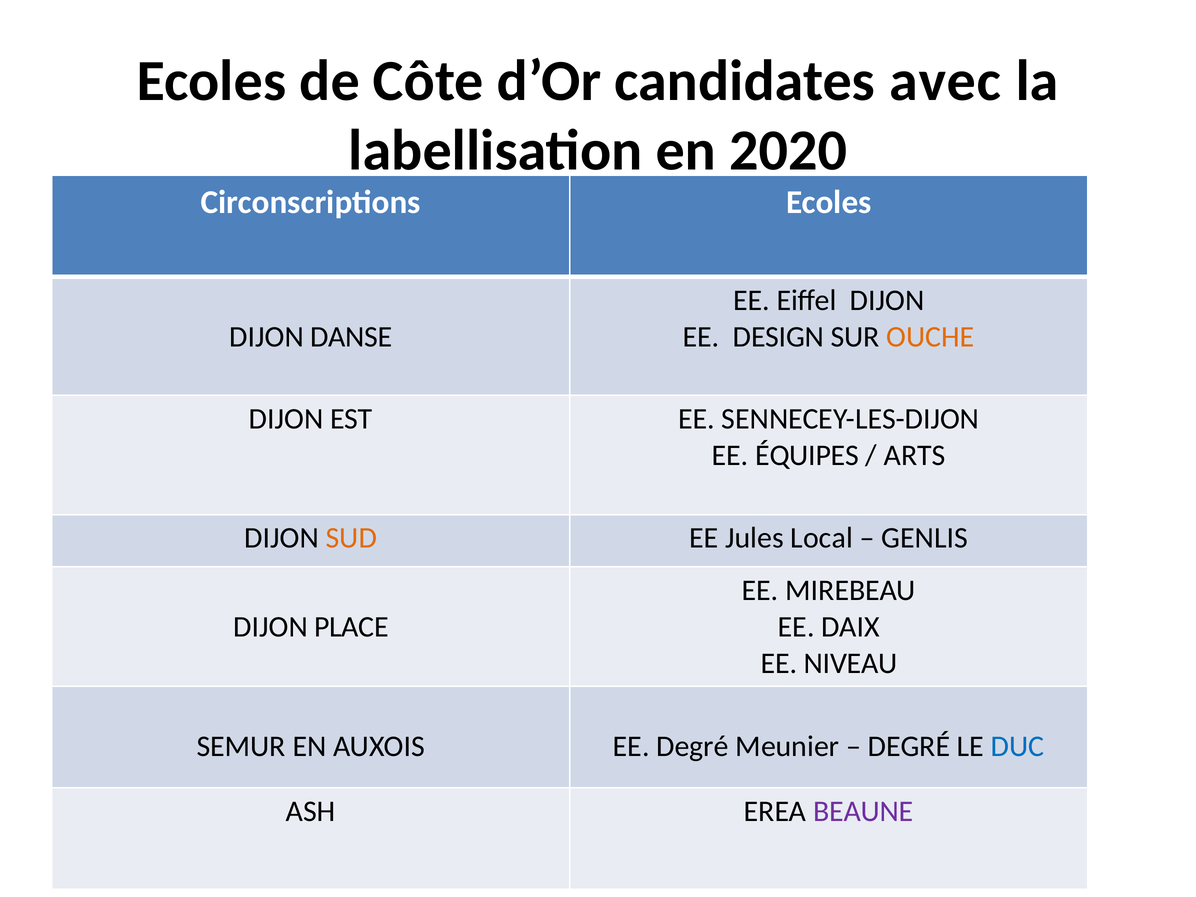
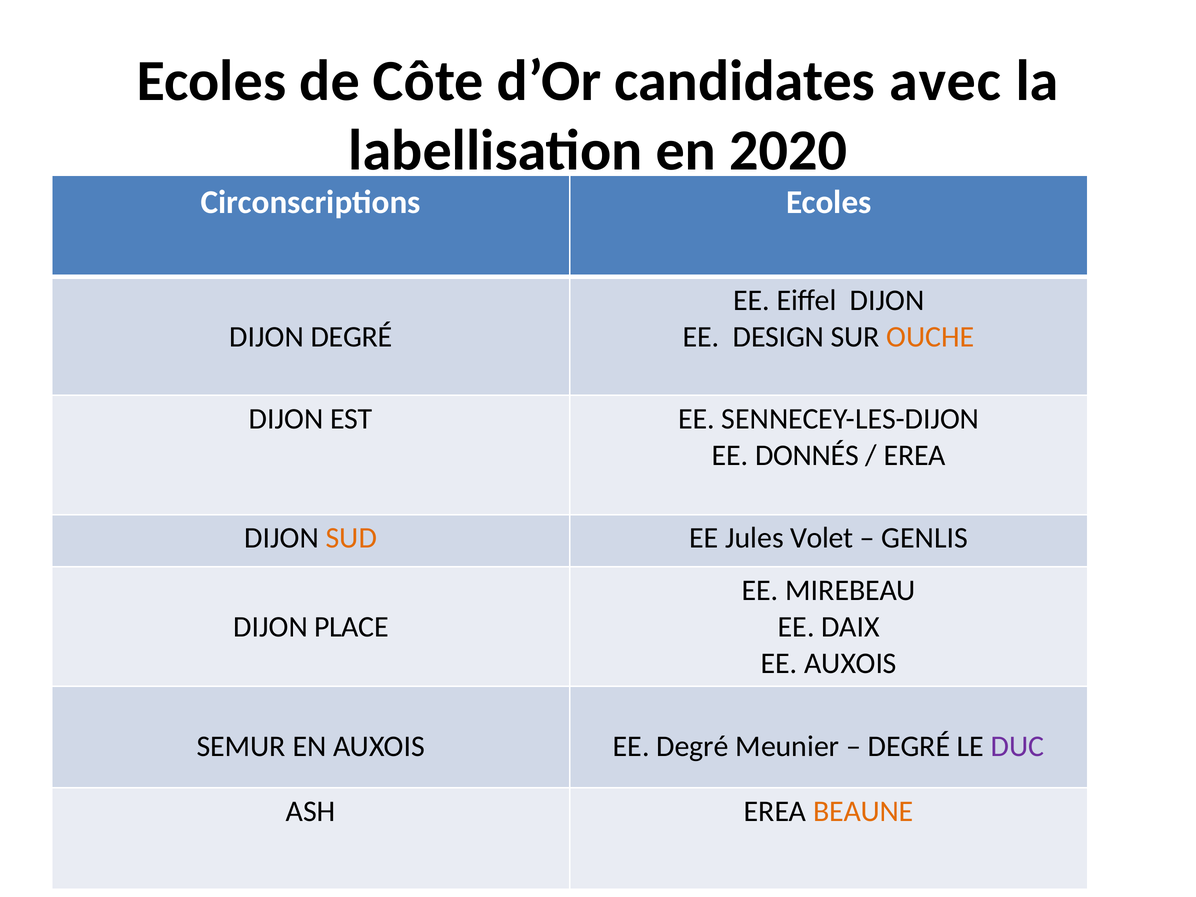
DIJON DANSE: DANSE -> DEGRÉ (351, 337)
ÉQUIPES: ÉQUIPES -> DONNÉS (807, 455)
ARTS: ARTS -> EREA (915, 455)
Local: Local -> Volet (822, 538)
EE NIVEAU: NIVEAU -> AUXOIS (850, 663)
DUC colour: blue -> purple (1018, 746)
BEAUNE colour: purple -> orange (863, 811)
